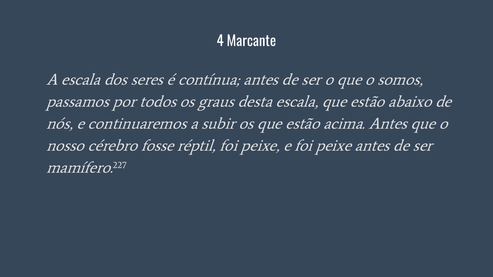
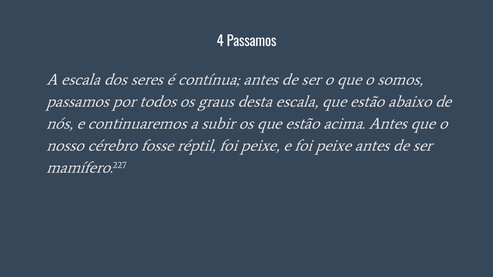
4 Marcante: Marcante -> Passamos (252, 41)
